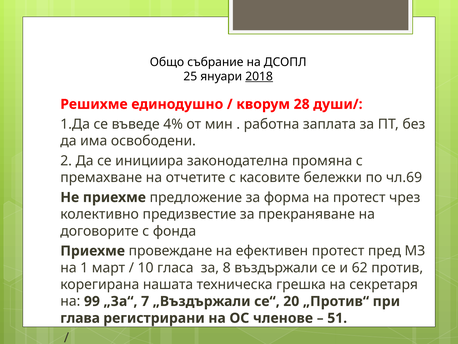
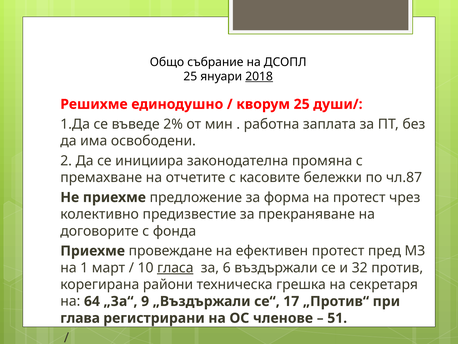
кворум 28: 28 -> 25 (302, 104)
4%: 4% -> 2% (173, 124)
чл.69: чл.69 -> чл.87 (404, 177)
гласа underline: none -> present (175, 267)
8: 8 -> 6 (227, 267)
62: 62 -> 32 (360, 267)
нашата: нашата -> райони (168, 284)
99: 99 -> 64 (92, 301)
7: 7 -> 9 (145, 301)
20: 20 -> 17 (291, 301)
